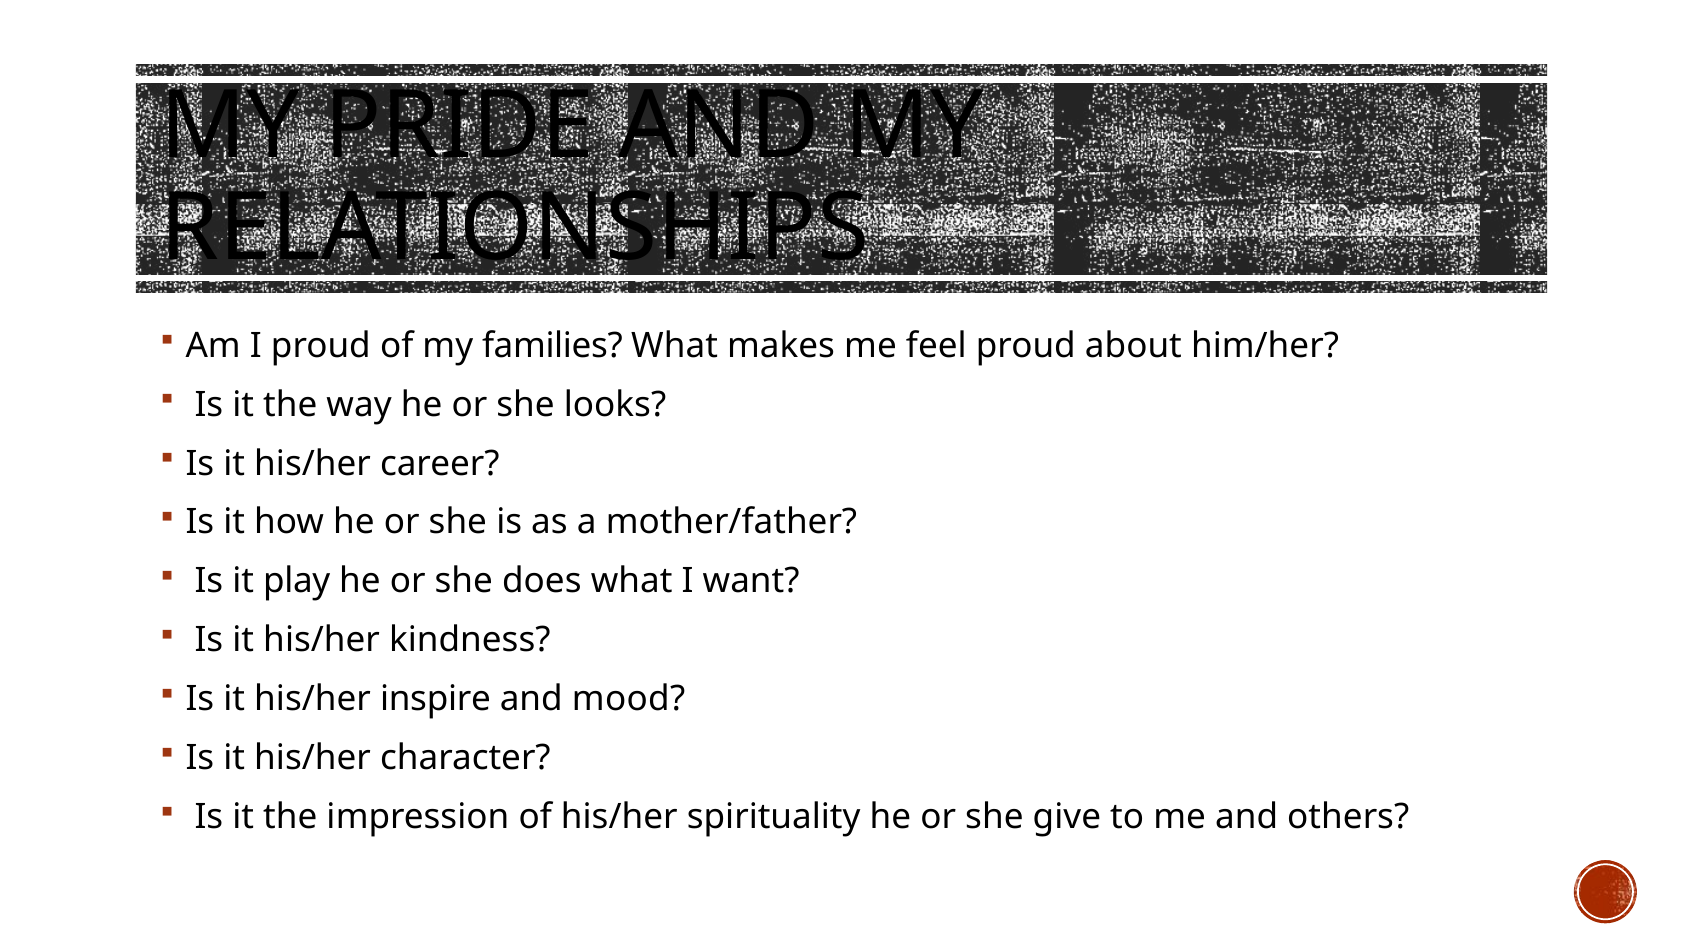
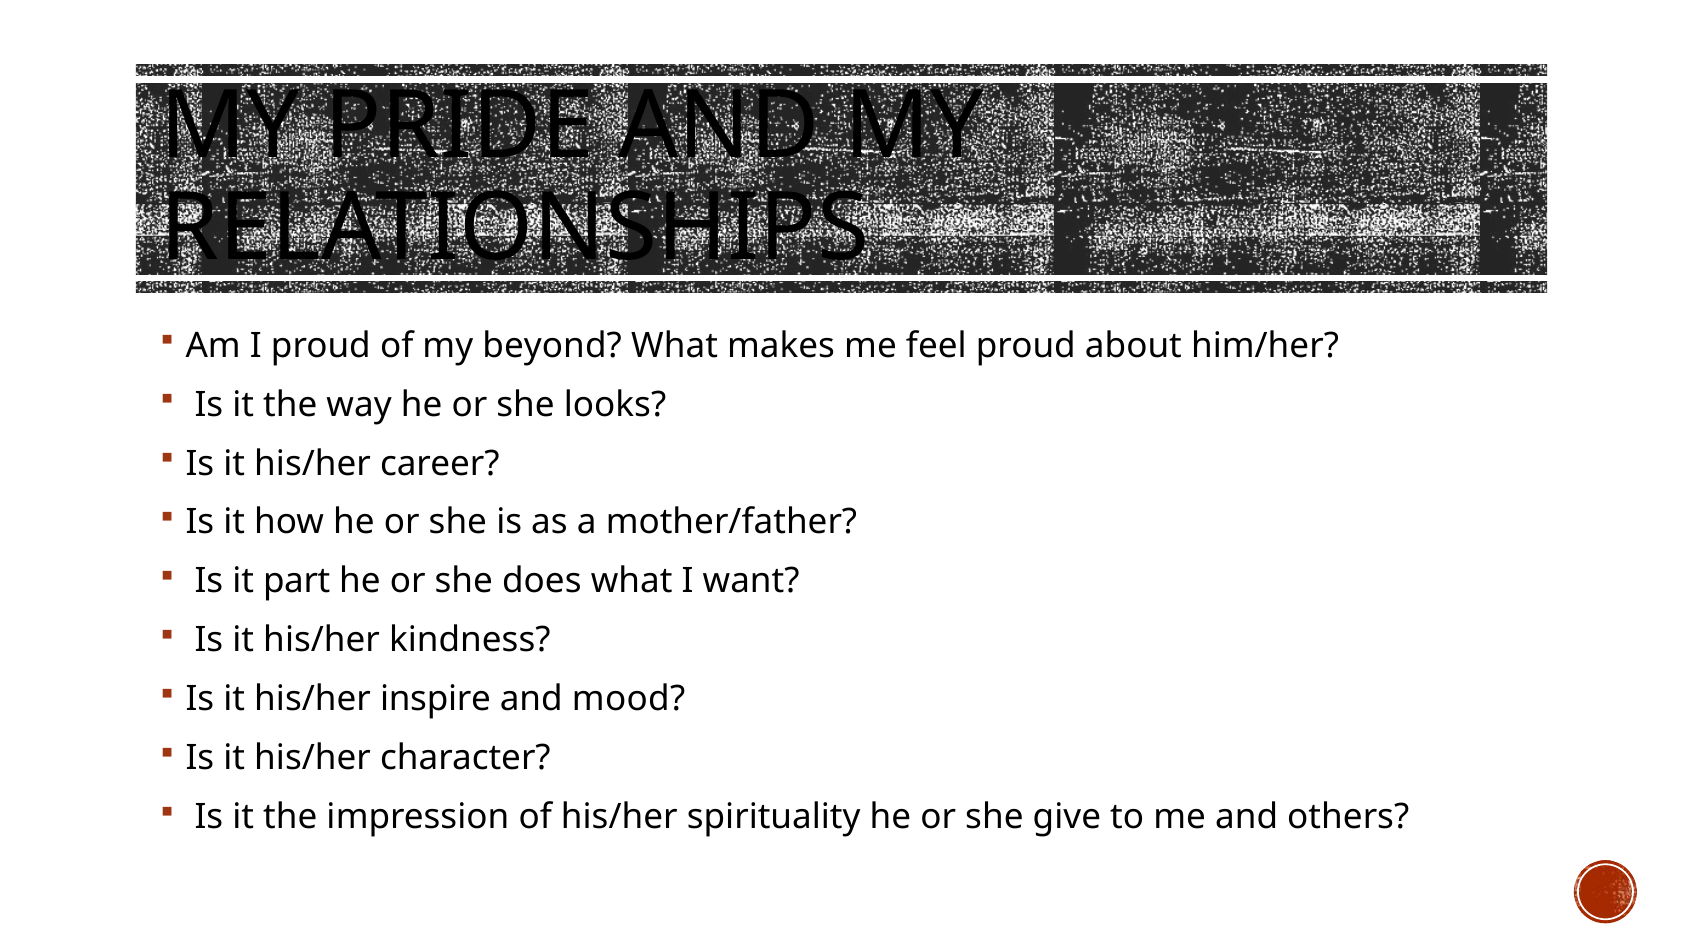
families: families -> beyond (552, 345)
play: play -> part (297, 581)
